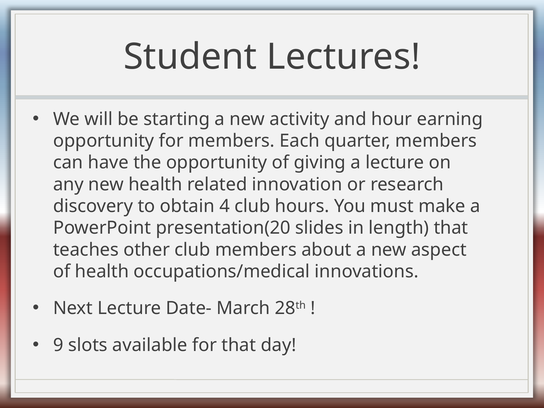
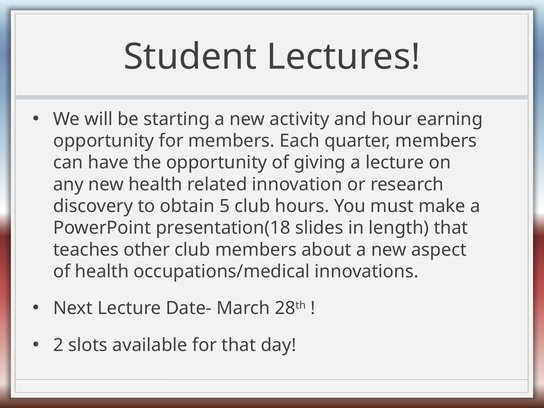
4: 4 -> 5 (225, 206)
presentation(20: presentation(20 -> presentation(18 (223, 228)
9: 9 -> 2 (58, 345)
